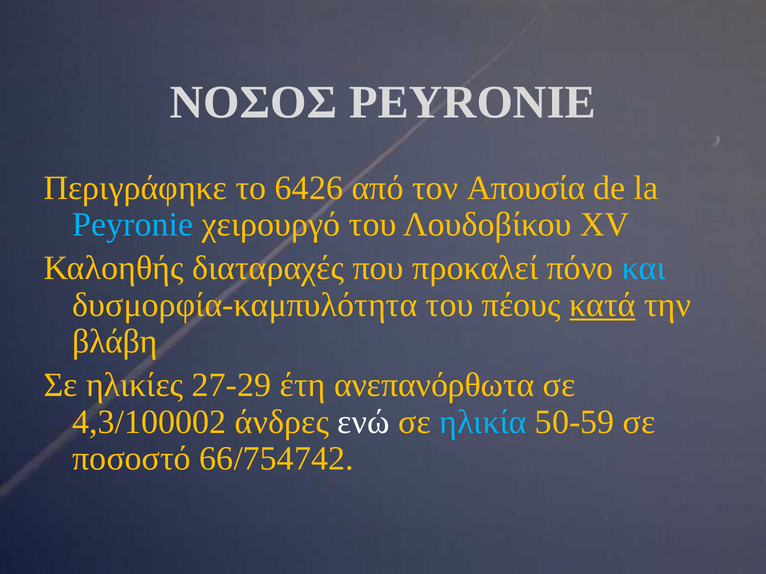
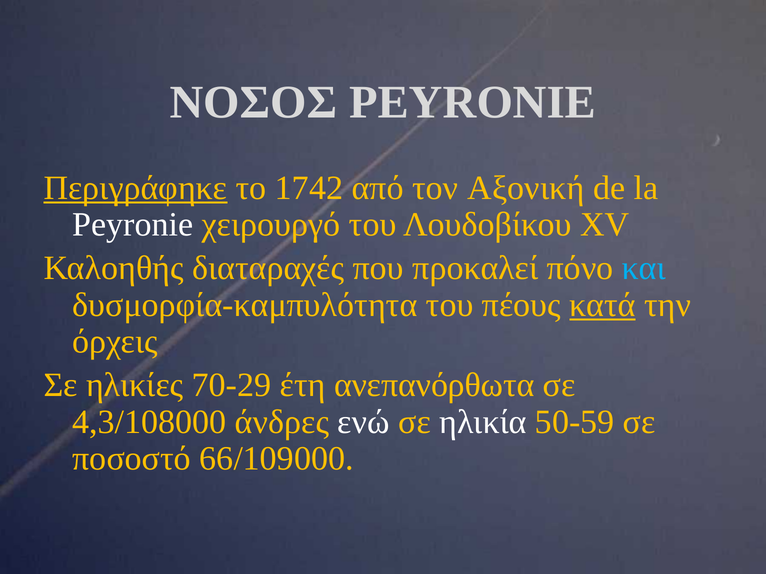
Περιγράφηκε underline: none -> present (135, 188)
6426: 6426 -> 1742 (309, 188)
Απουσία: Απουσία -> Αξονική (526, 188)
Peyronie colour: light blue -> white (133, 225)
βλάβη: βλάβη -> όρχεις (115, 342)
27-29: 27-29 -> 70-29 (232, 386)
4,3/100002: 4,3/100002 -> 4,3/108000 (149, 422)
ηλικία colour: light blue -> white (483, 422)
66/754742: 66/754742 -> 66/109000 (277, 459)
